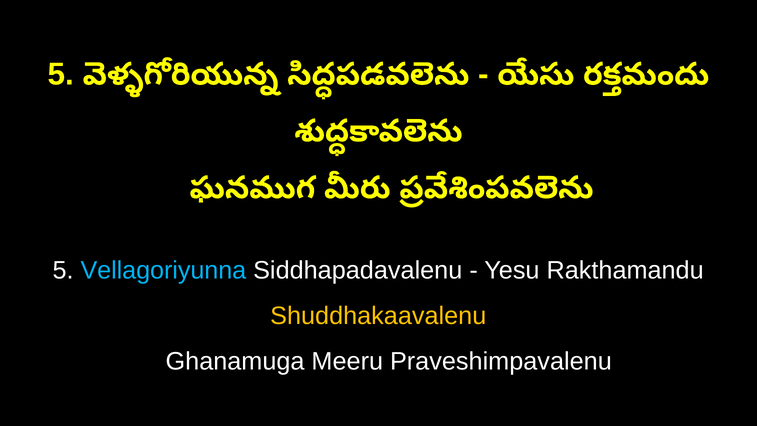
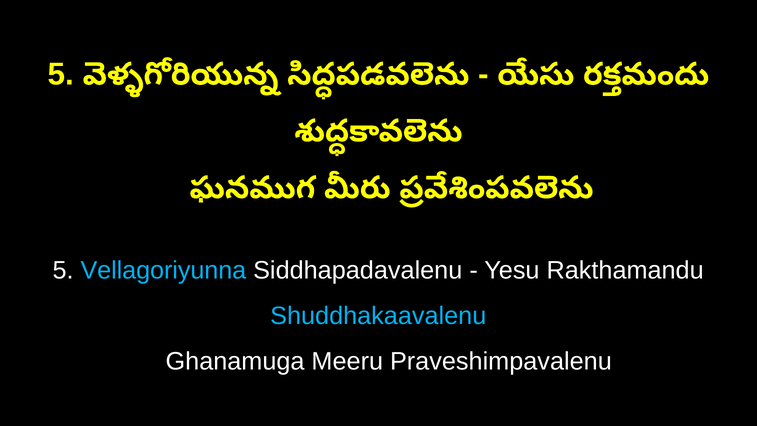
Shuddhakaavalenu colour: yellow -> light blue (378, 316)
